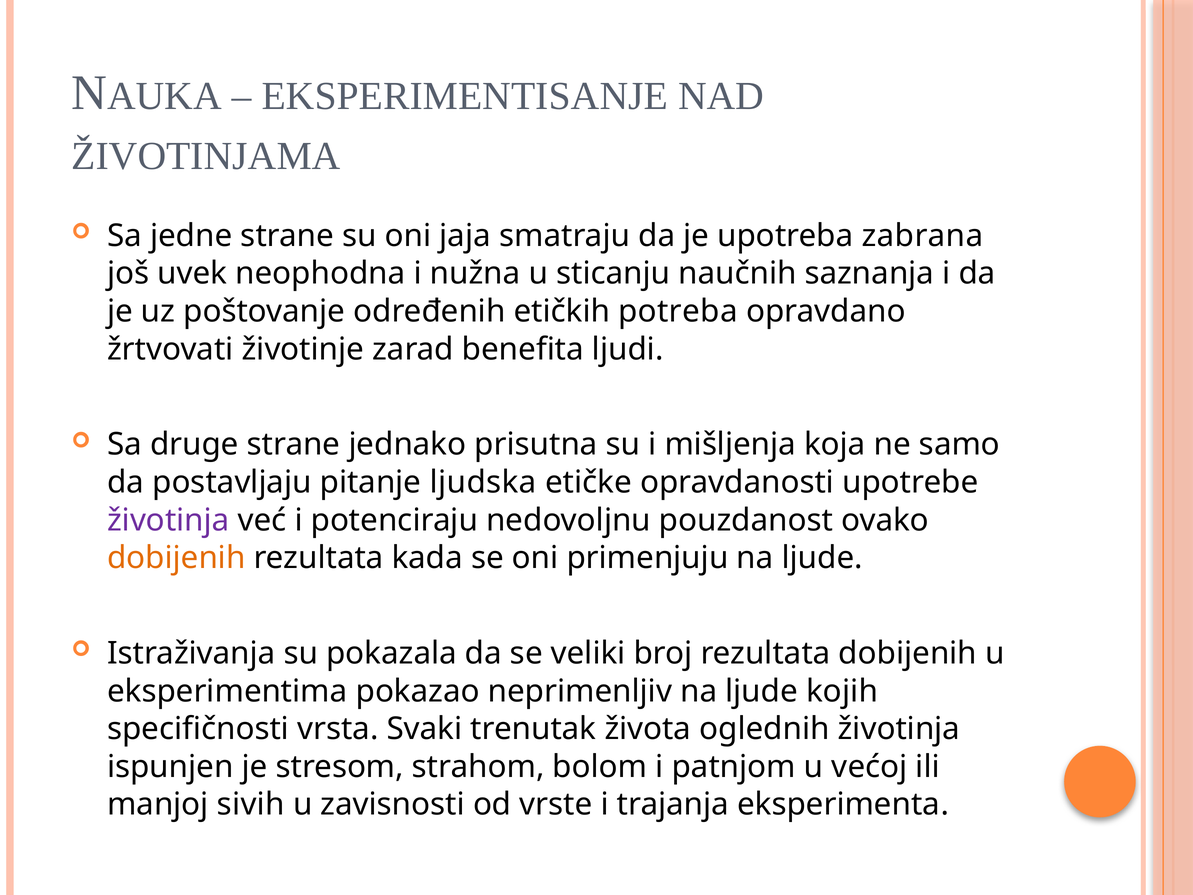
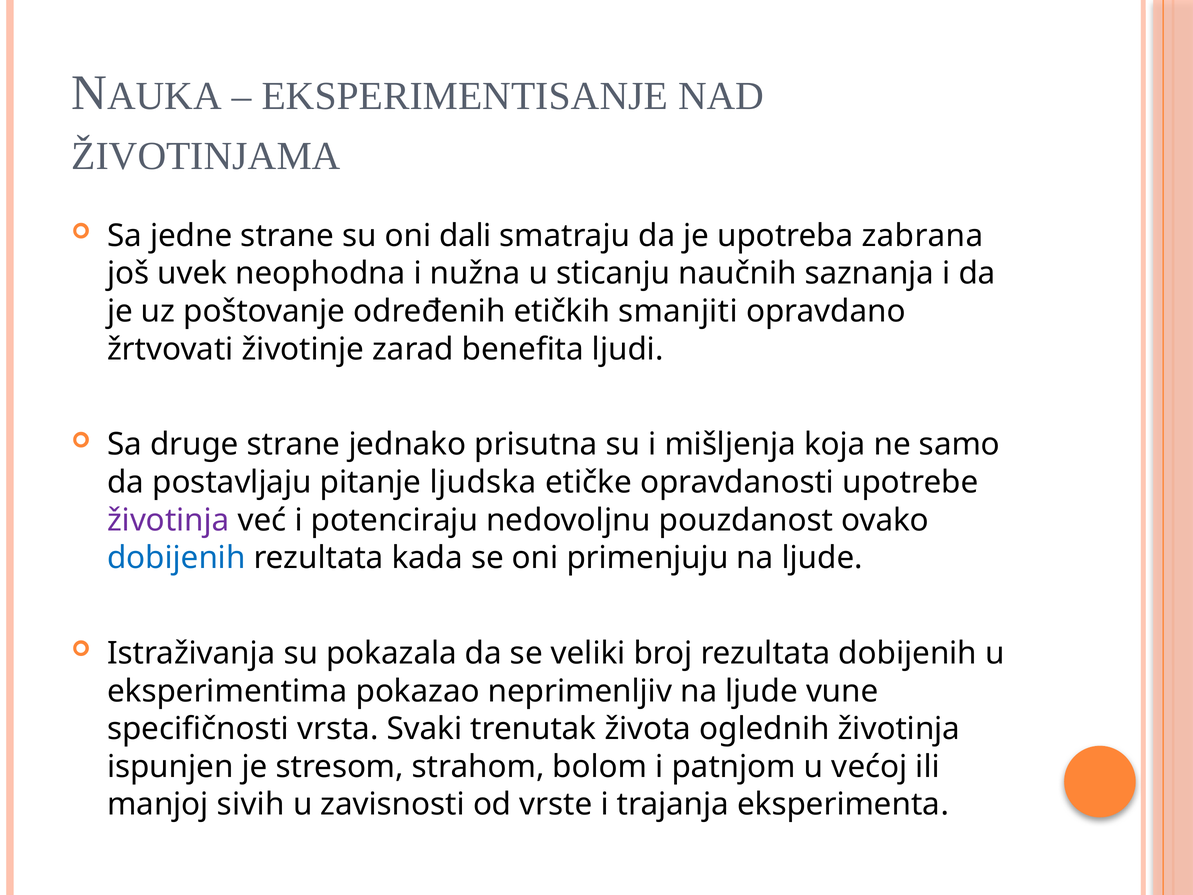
jaja: jaja -> dali (465, 236)
potreba: potreba -> smanjiti (678, 311)
dobijenih colour: orange -> blue (176, 558)
kojih: kojih -> vune (842, 691)
